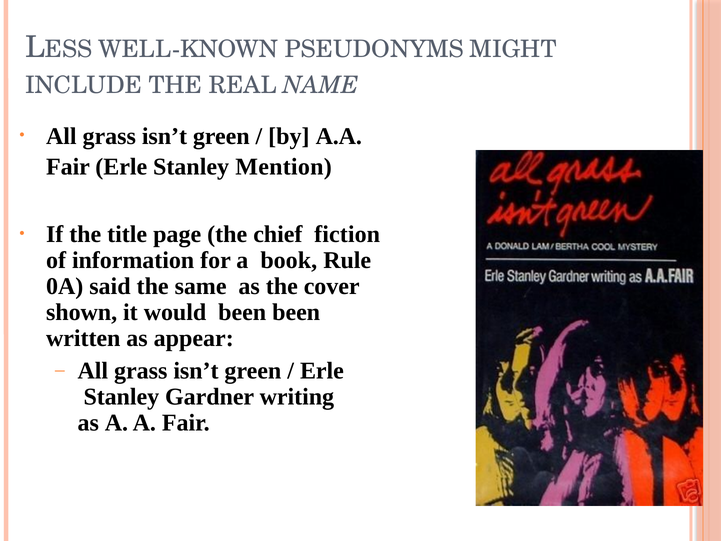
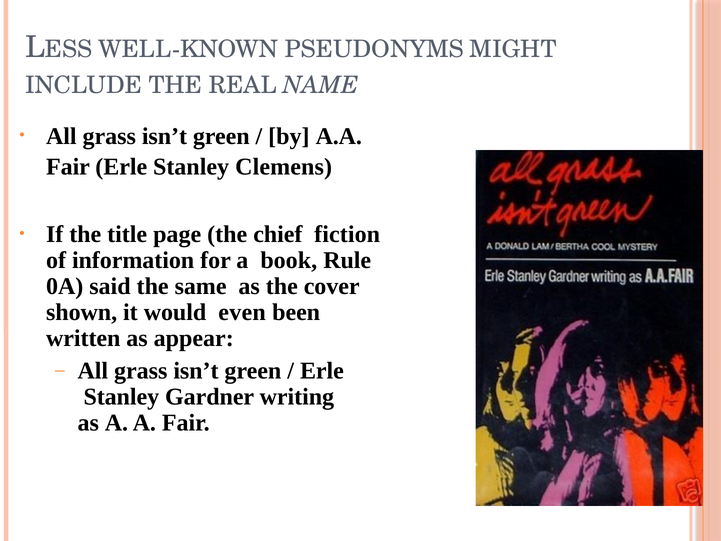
Mention: Mention -> Clemens (284, 167)
would been: been -> even (242, 312)
